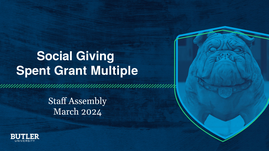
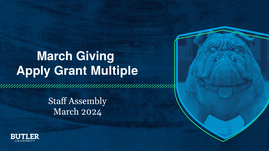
Social: Social -> March (55, 56)
Spent: Spent -> Apply (34, 71)
